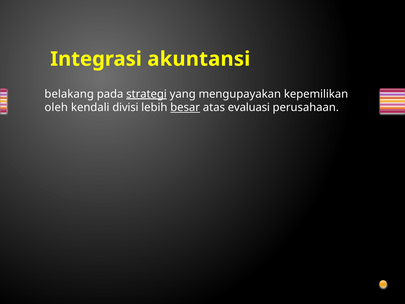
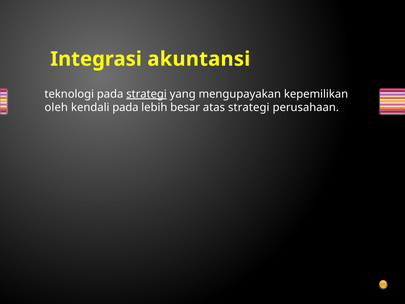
belakang: belakang -> teknologi (69, 94)
kendali divisi: divisi -> pada (125, 107)
besar underline: present -> none (185, 107)
atas evaluasi: evaluasi -> strategi (249, 107)
